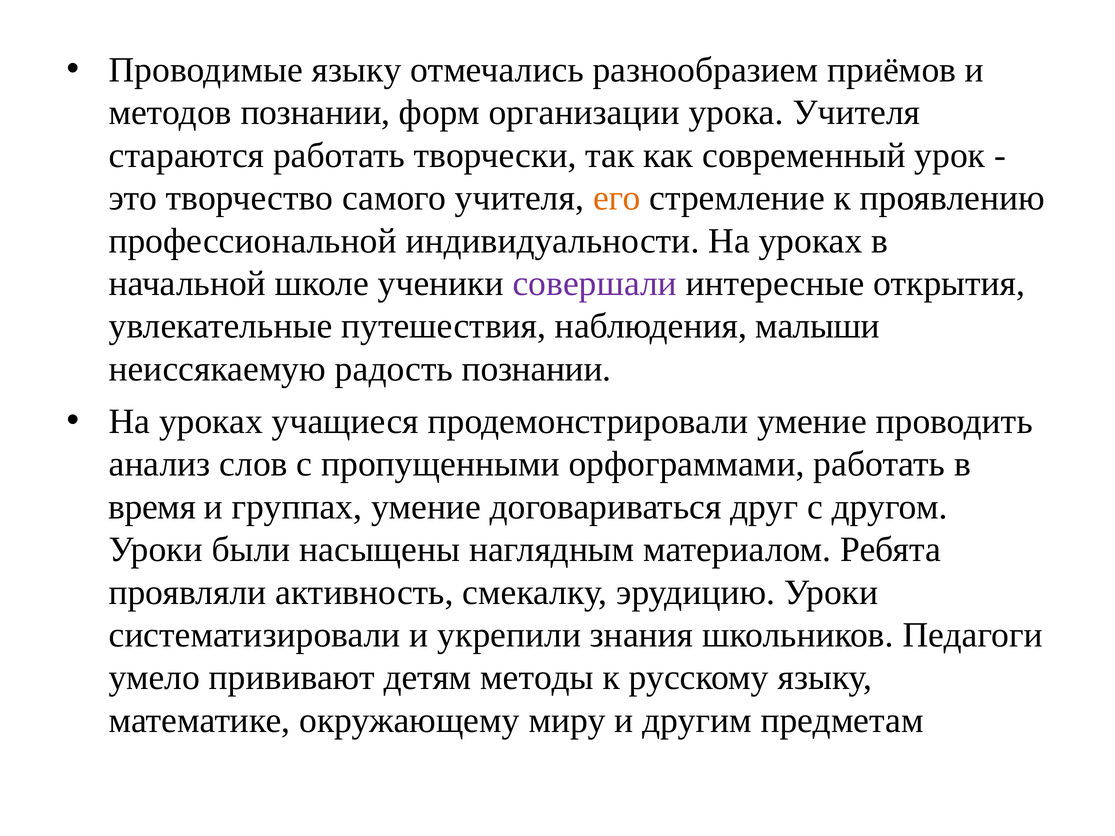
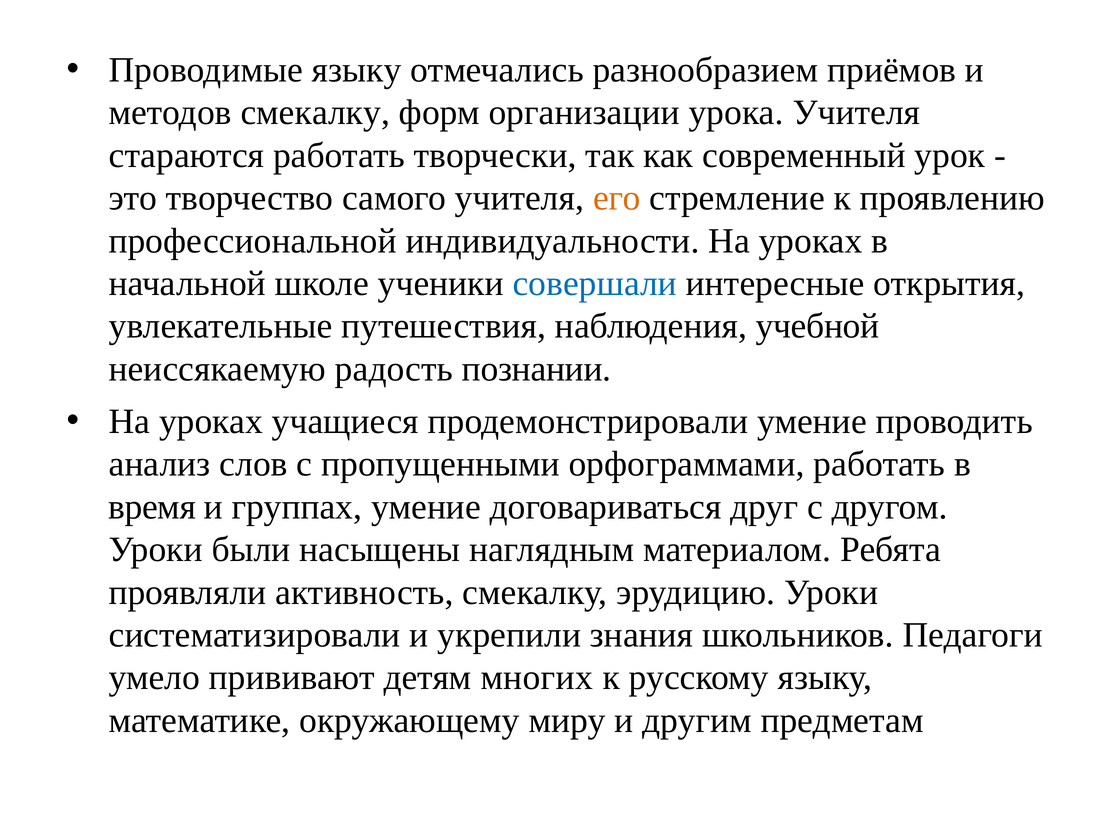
методов познании: познании -> смекалку (315, 113)
совершали colour: purple -> blue (595, 284)
малыши: малыши -> учебной (818, 326)
методы: методы -> многих (537, 678)
